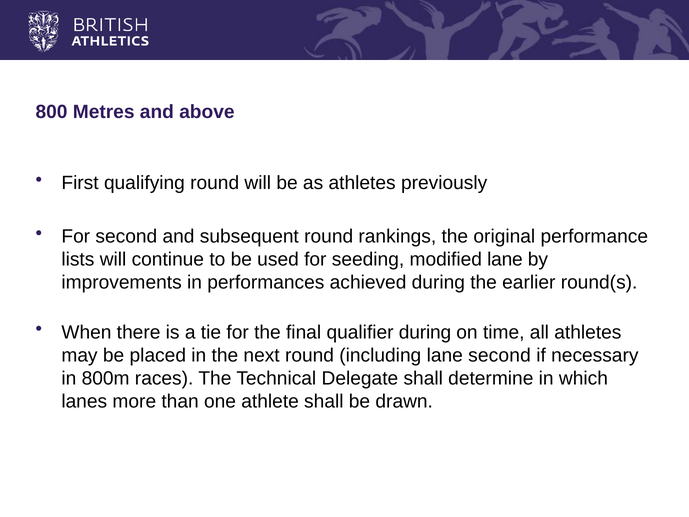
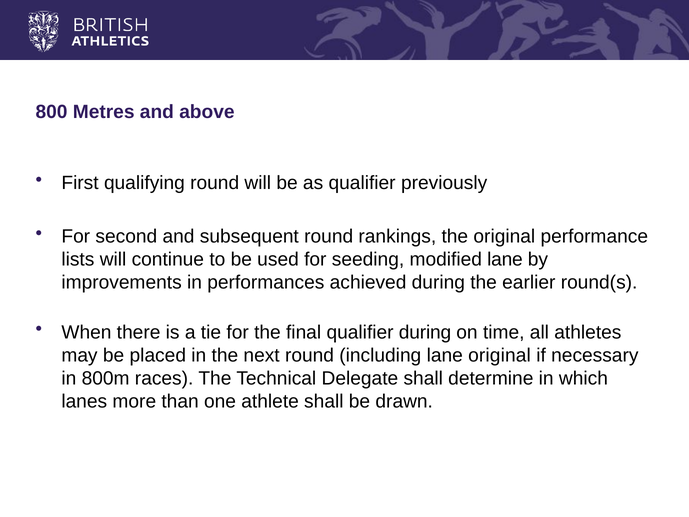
as athletes: athletes -> qualifier (362, 183)
lane second: second -> original (499, 355)
